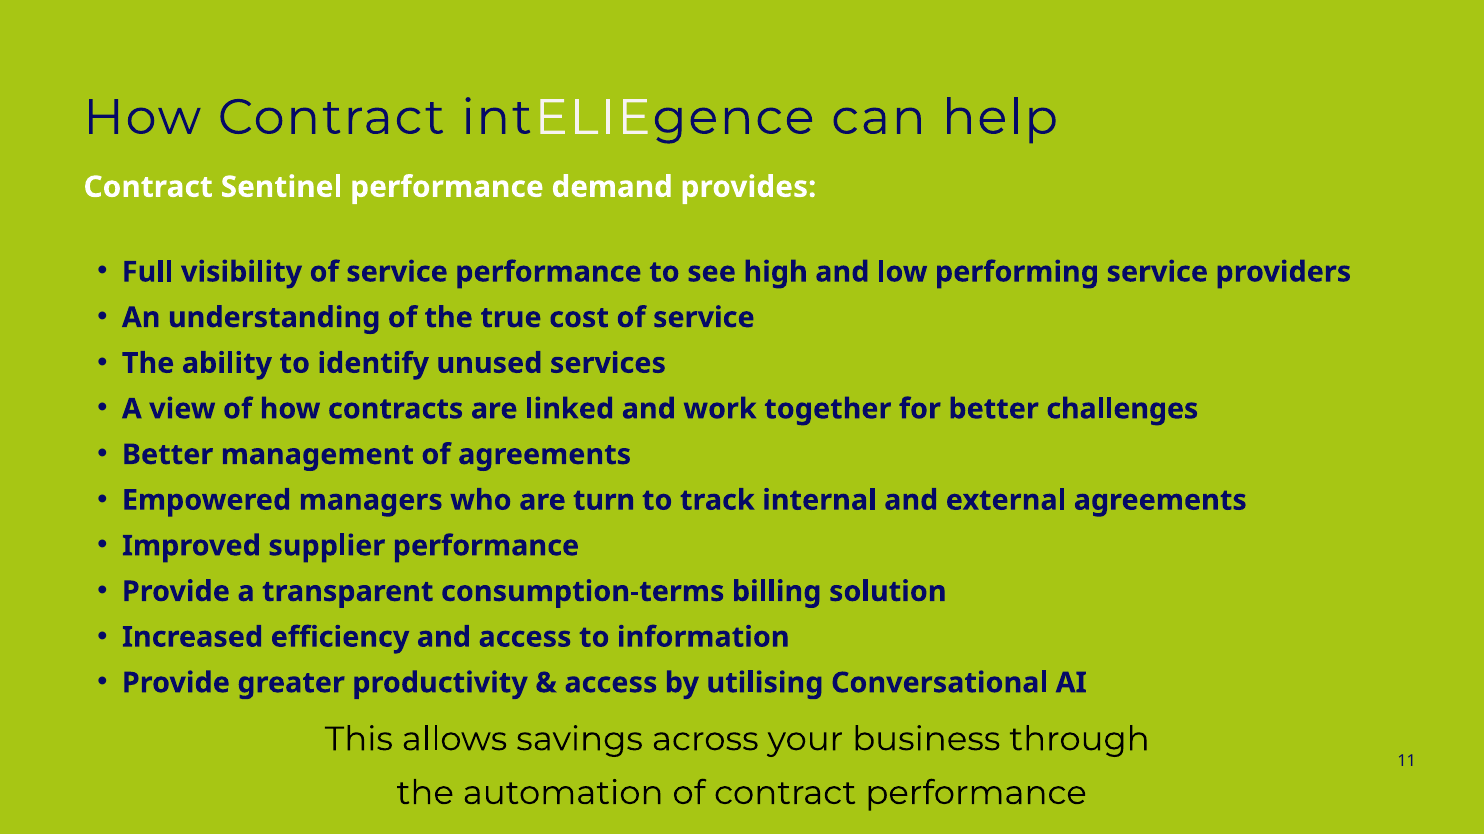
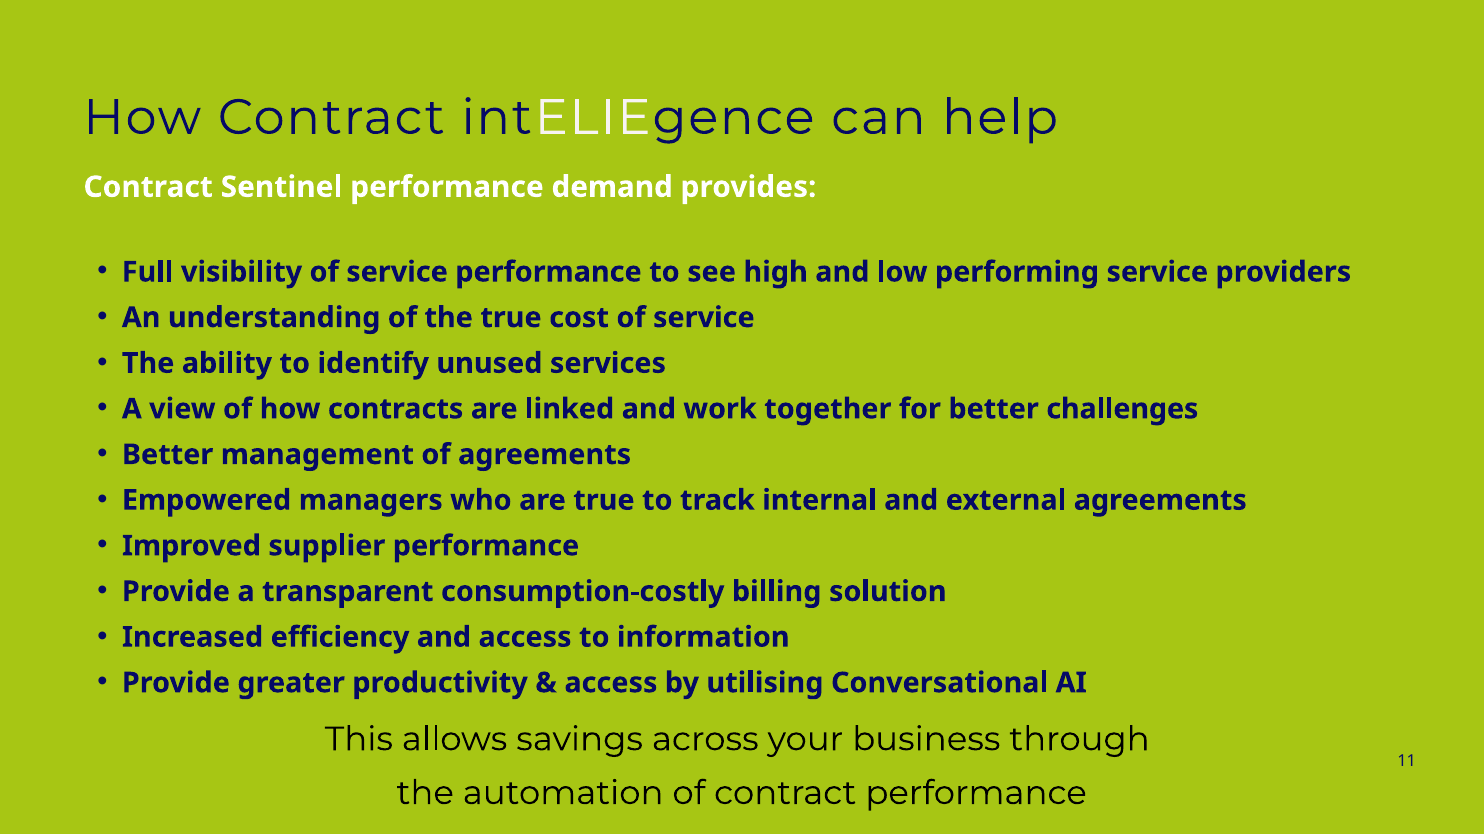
are turn: turn -> true (604, 501)
consumption-terms: consumption-terms -> consumption-costly (583, 592)
